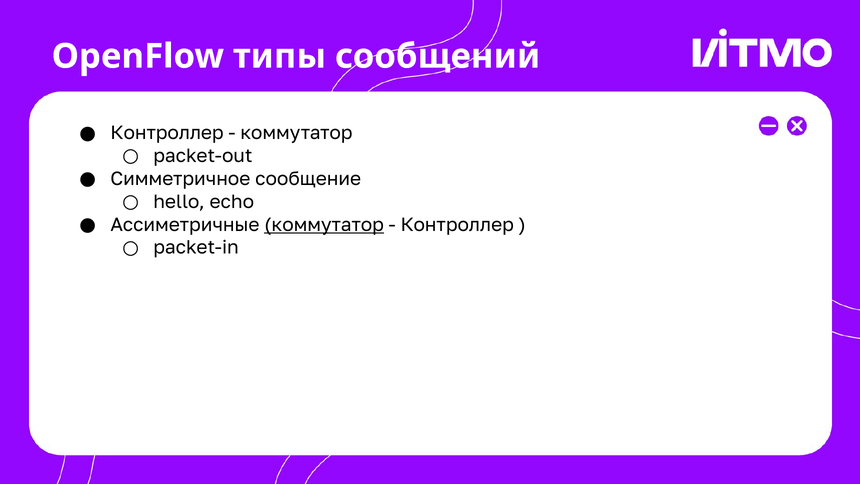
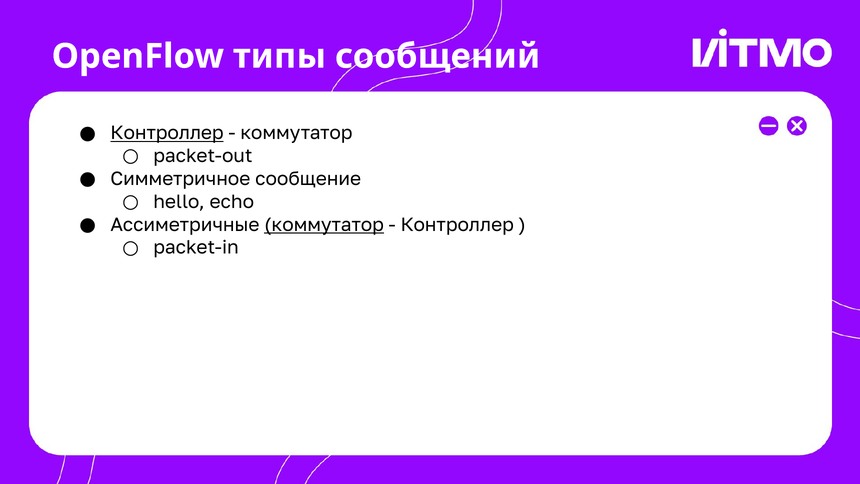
Контроллер underline: none -> present (167, 133)
